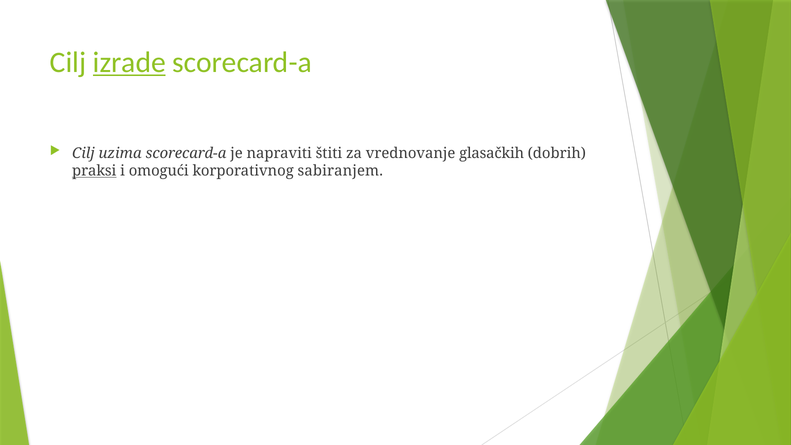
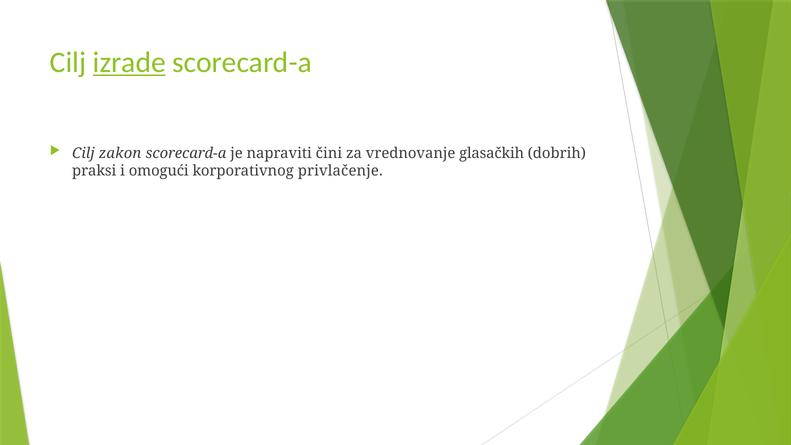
uzima: uzima -> zakon (120, 153)
štiti: štiti -> čini (329, 153)
praksi underline: present -> none (94, 171)
sabiranjem: sabiranjem -> privlačenje (340, 171)
